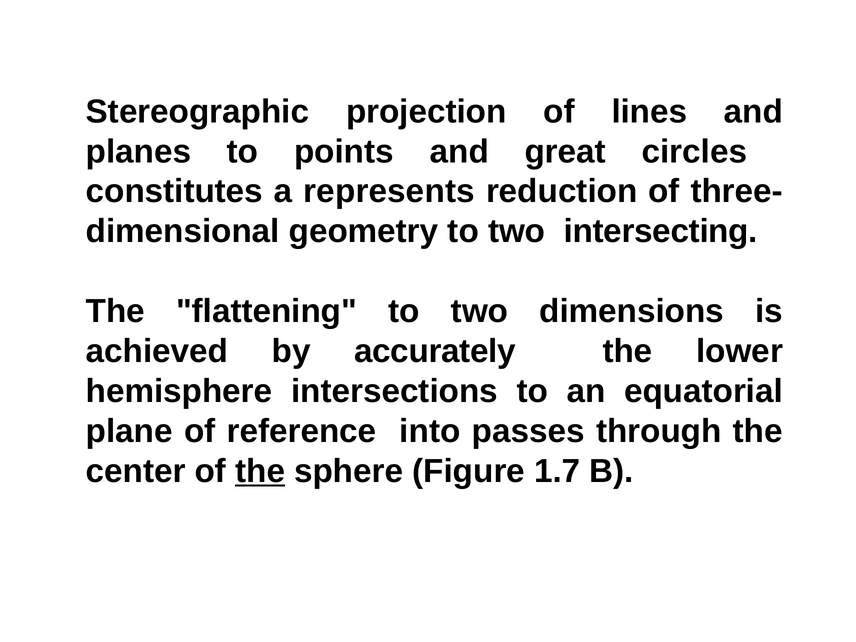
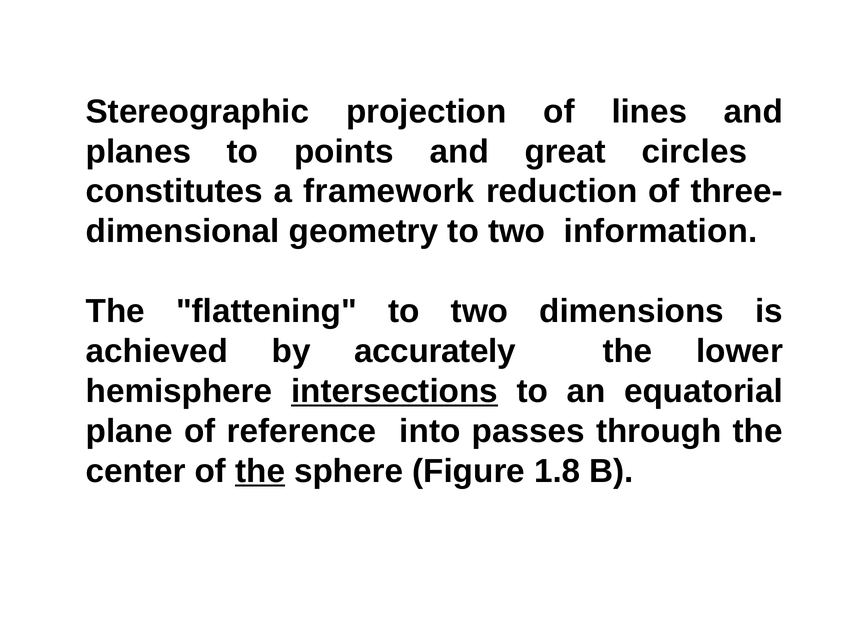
represents: represents -> framework (389, 191)
intersecting: intersecting -> information (660, 231)
intersections underline: none -> present (394, 391)
1.7: 1.7 -> 1.8 (557, 471)
